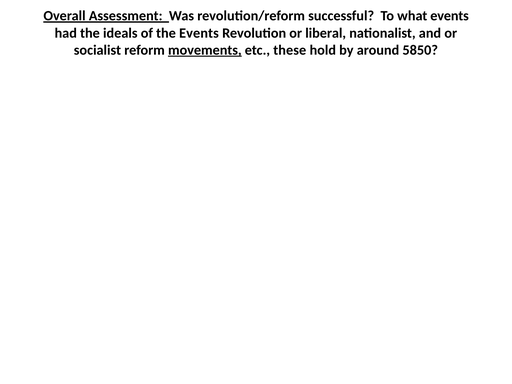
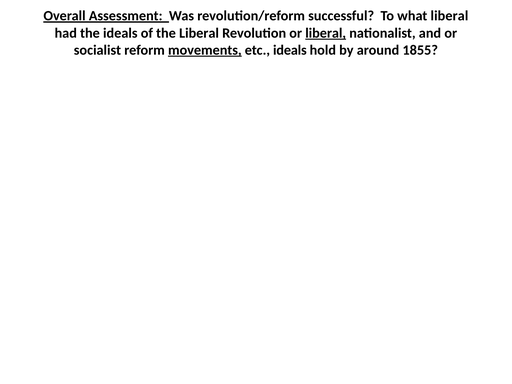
what events: events -> liberal (449, 16)
the Events: Events -> Liberal (199, 33)
liberal underline: none -> present (326, 33)
etc these: these -> ideals (290, 50)
5850: 5850 -> 1855 (420, 50)
